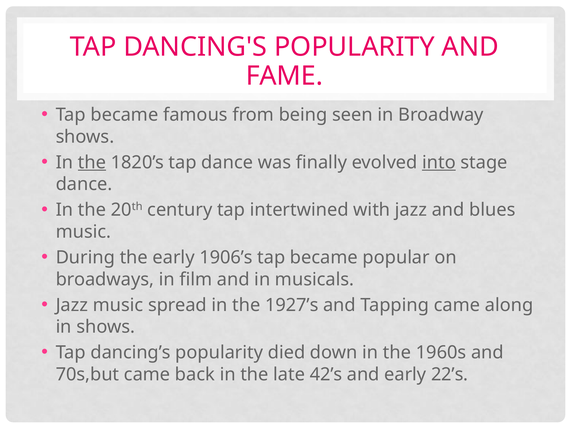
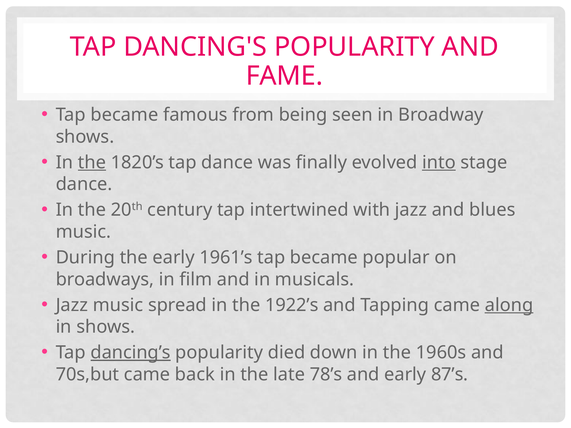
1906’s: 1906’s -> 1961’s (226, 258)
1927’s: 1927’s -> 1922’s (292, 305)
along underline: none -> present (509, 305)
dancing’s underline: none -> present (131, 353)
42’s: 42’s -> 78’s (326, 375)
22’s: 22’s -> 87’s (450, 375)
